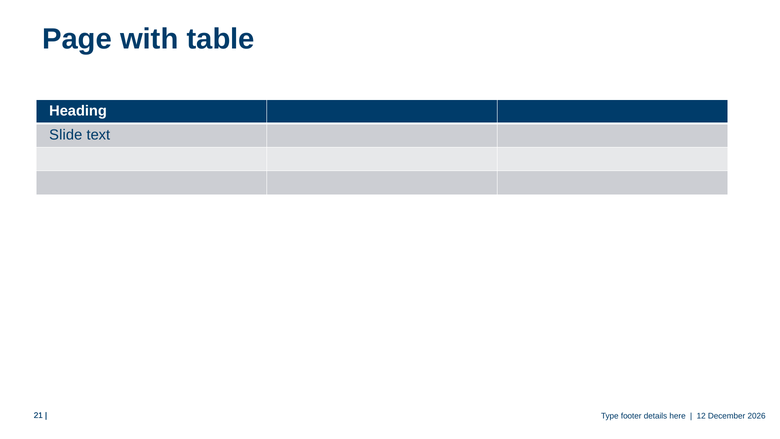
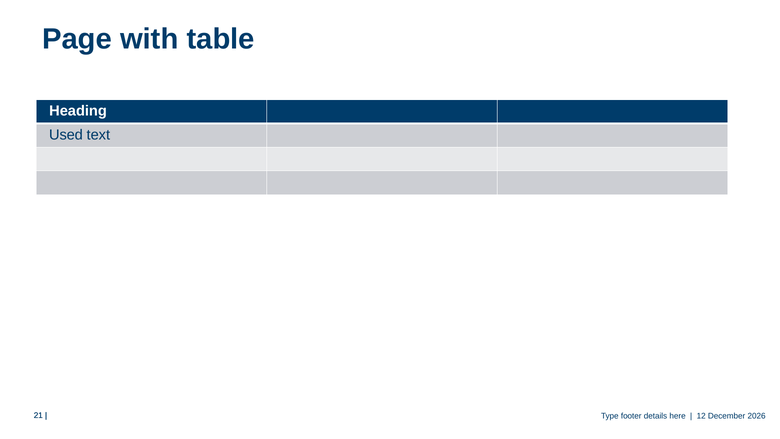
Slide: Slide -> Used (66, 135)
